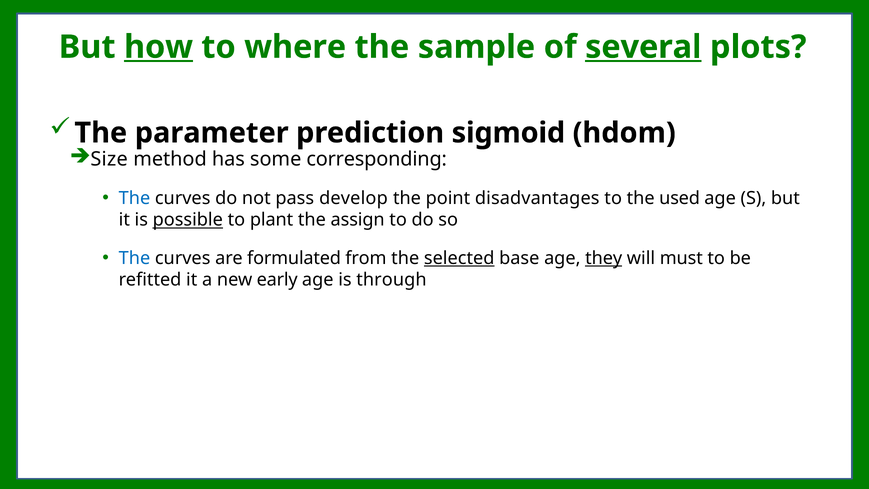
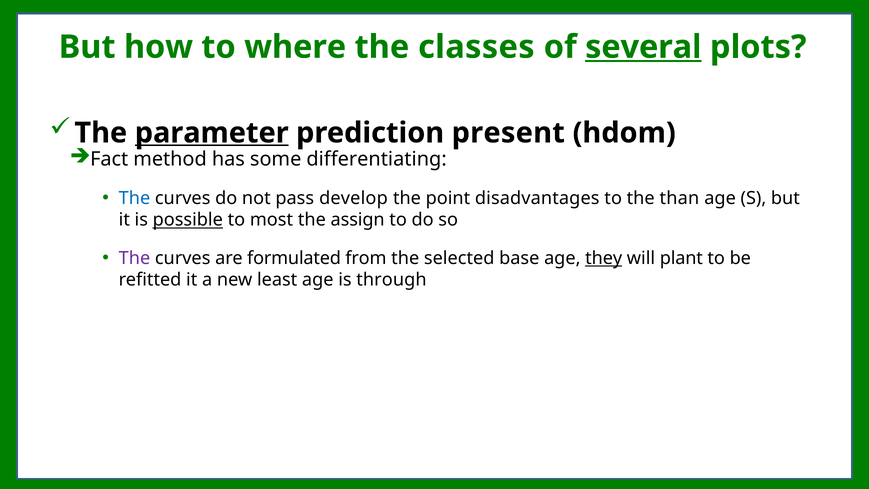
how underline: present -> none (159, 47)
sample: sample -> classes (476, 47)
parameter underline: none -> present (212, 133)
sigmoid: sigmoid -> present (508, 133)
Size: Size -> Fact (109, 159)
corresponding: corresponding -> differentiating (377, 159)
used: used -> than (679, 198)
plant: plant -> most (272, 220)
The colour: blue -> purple (134, 258)
selected underline: present -> none (459, 258)
must: must -> plant (681, 258)
early: early -> least (277, 280)
